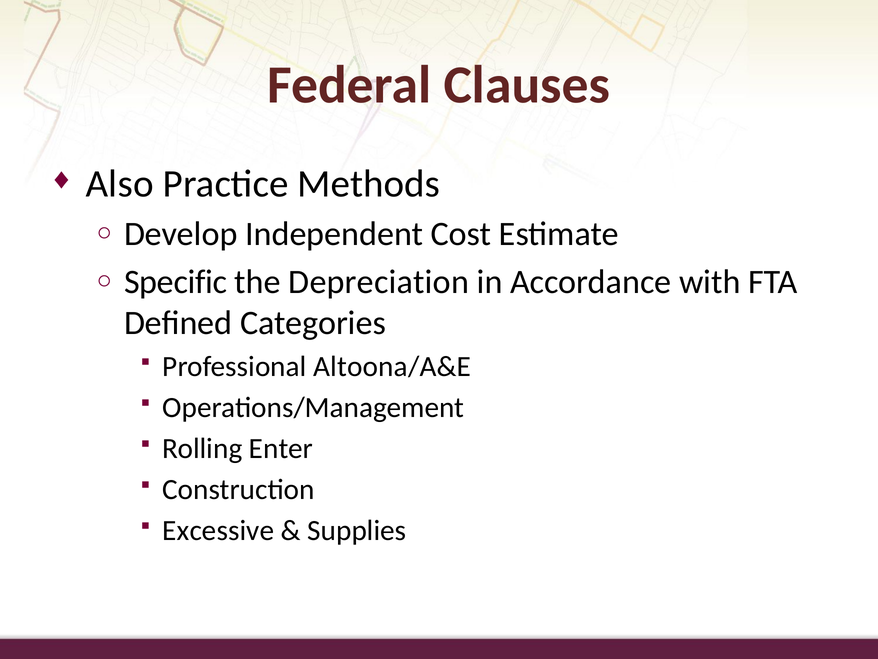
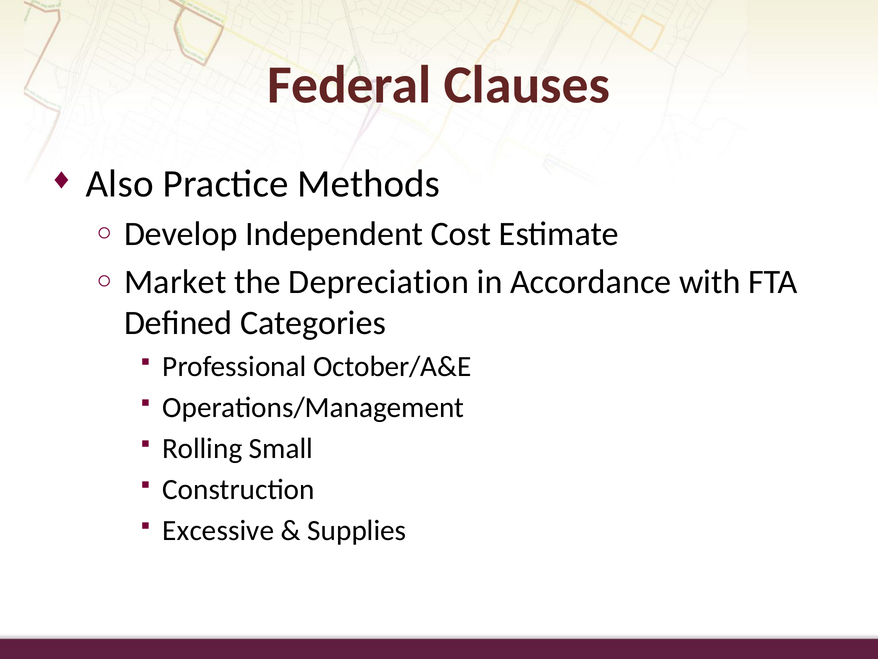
Specific: Specific -> Market (175, 282)
Altoona/A&E: Altoona/A&E -> October/A&E (392, 366)
Enter: Enter -> Small (281, 448)
